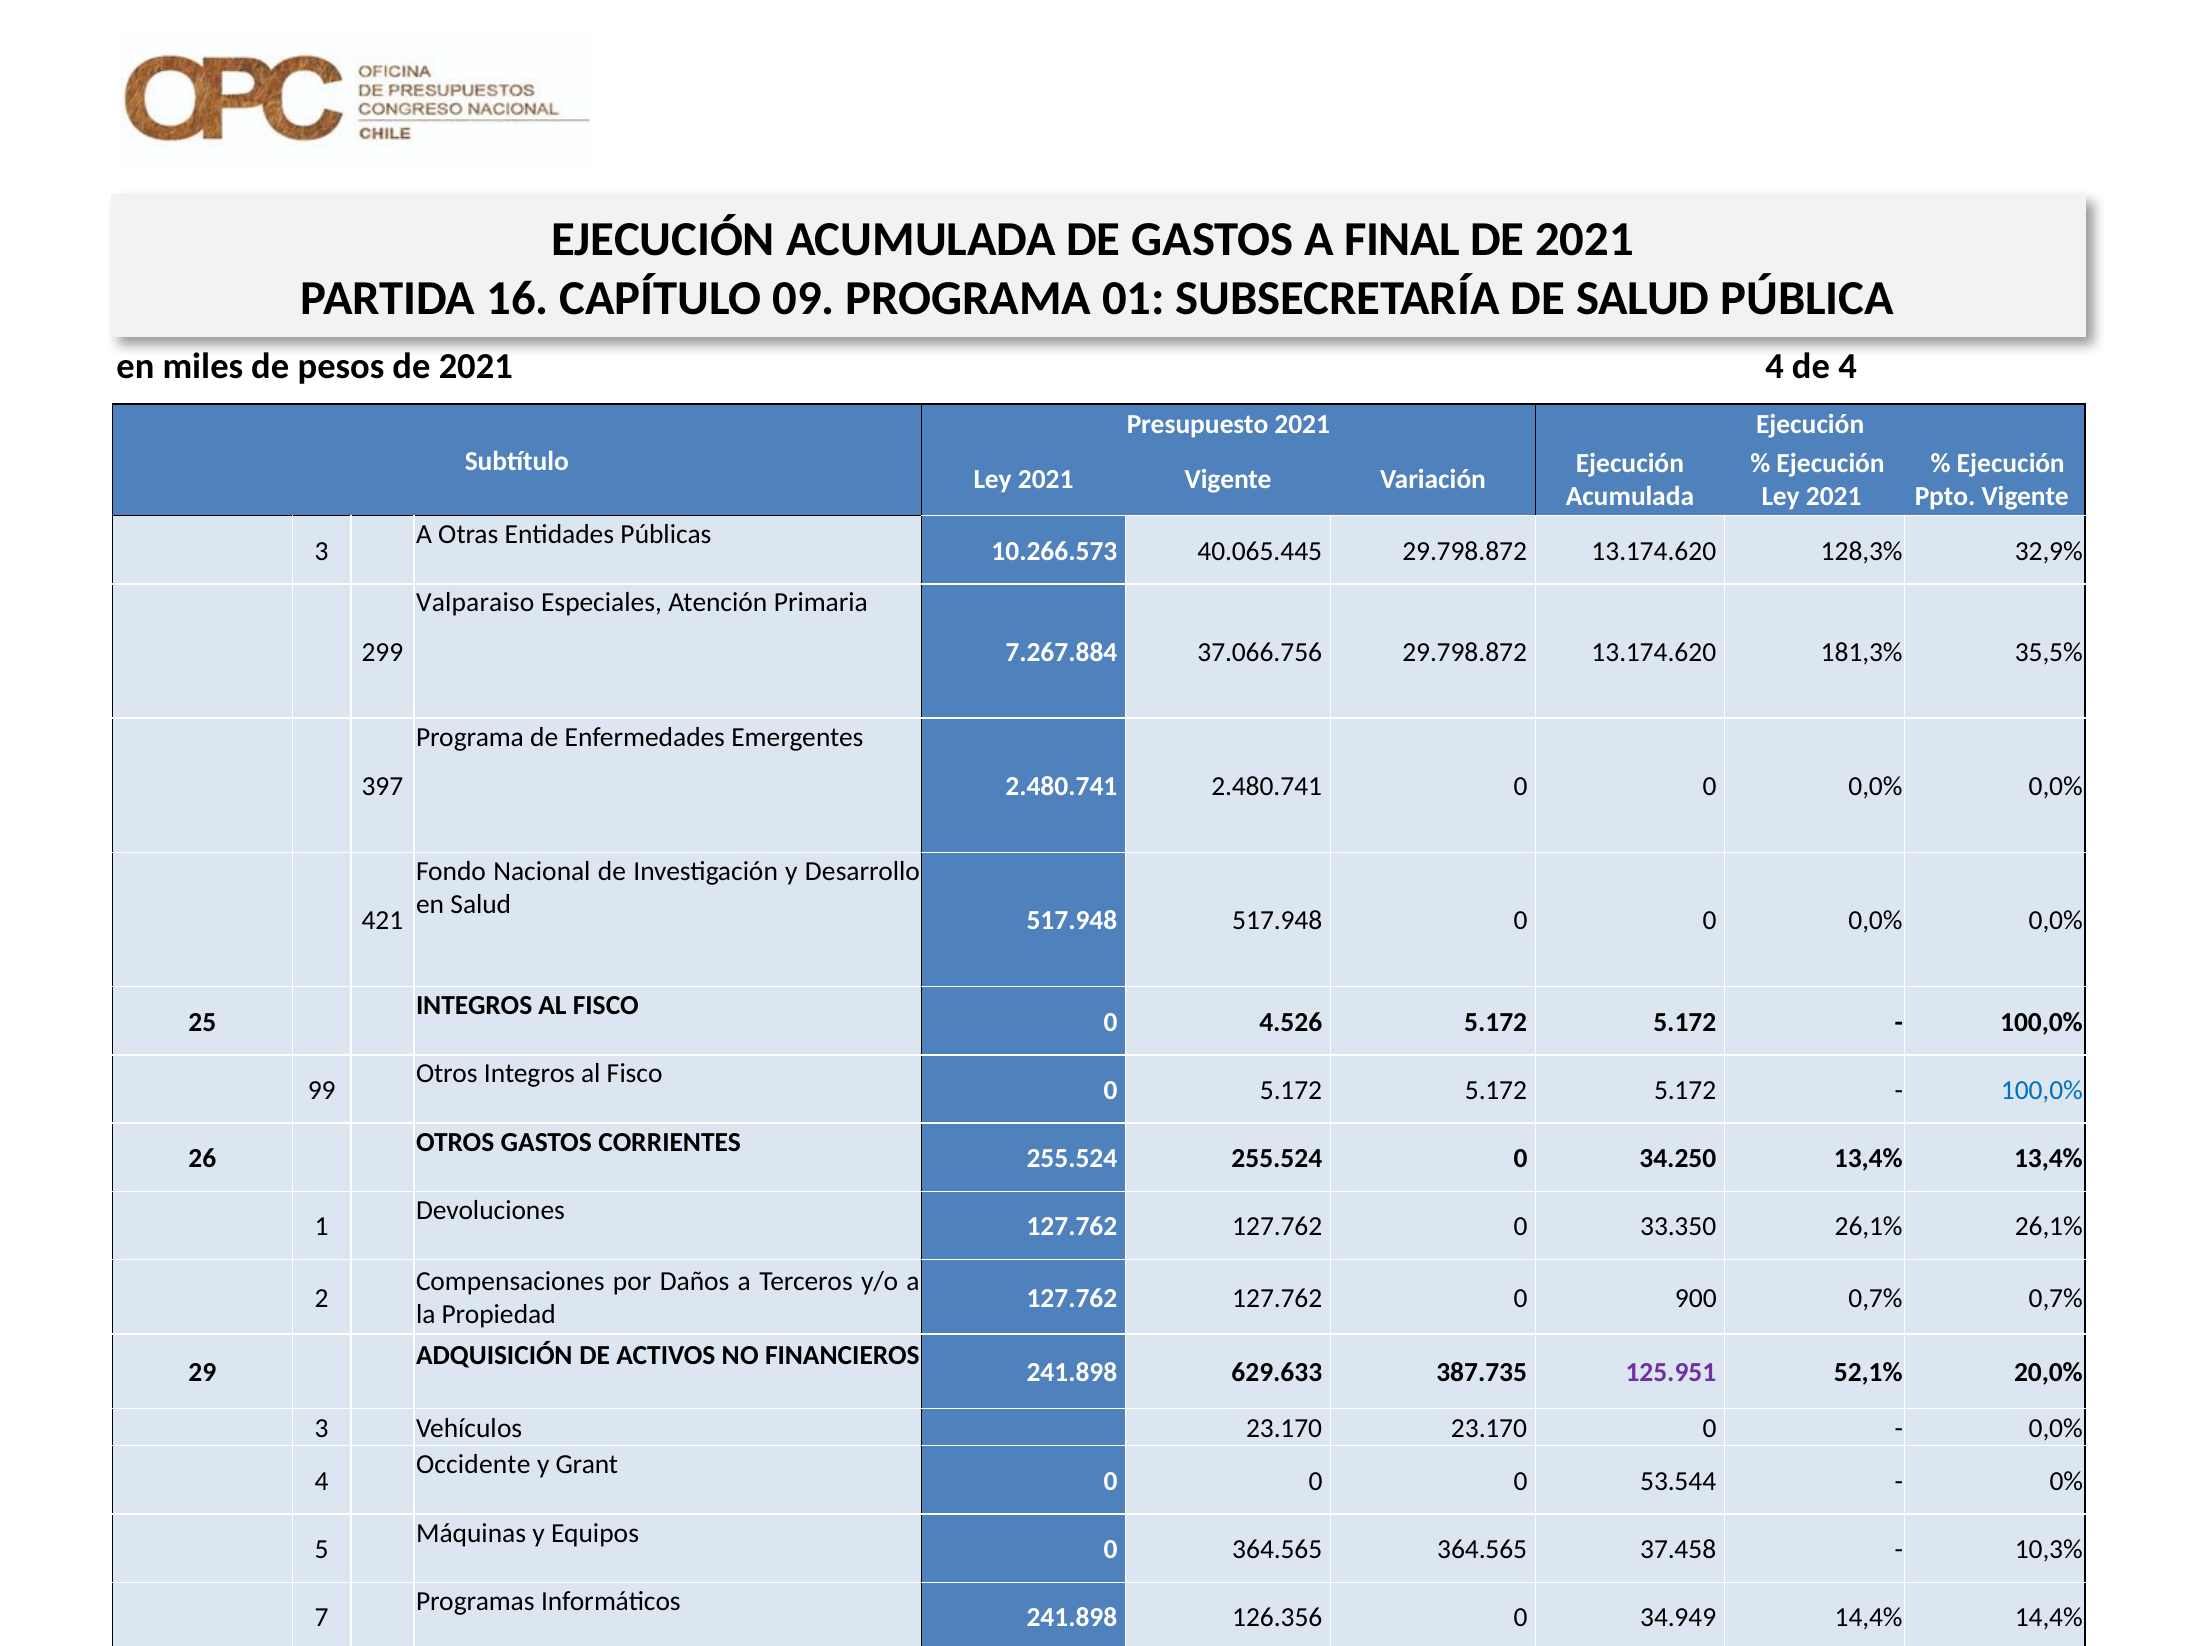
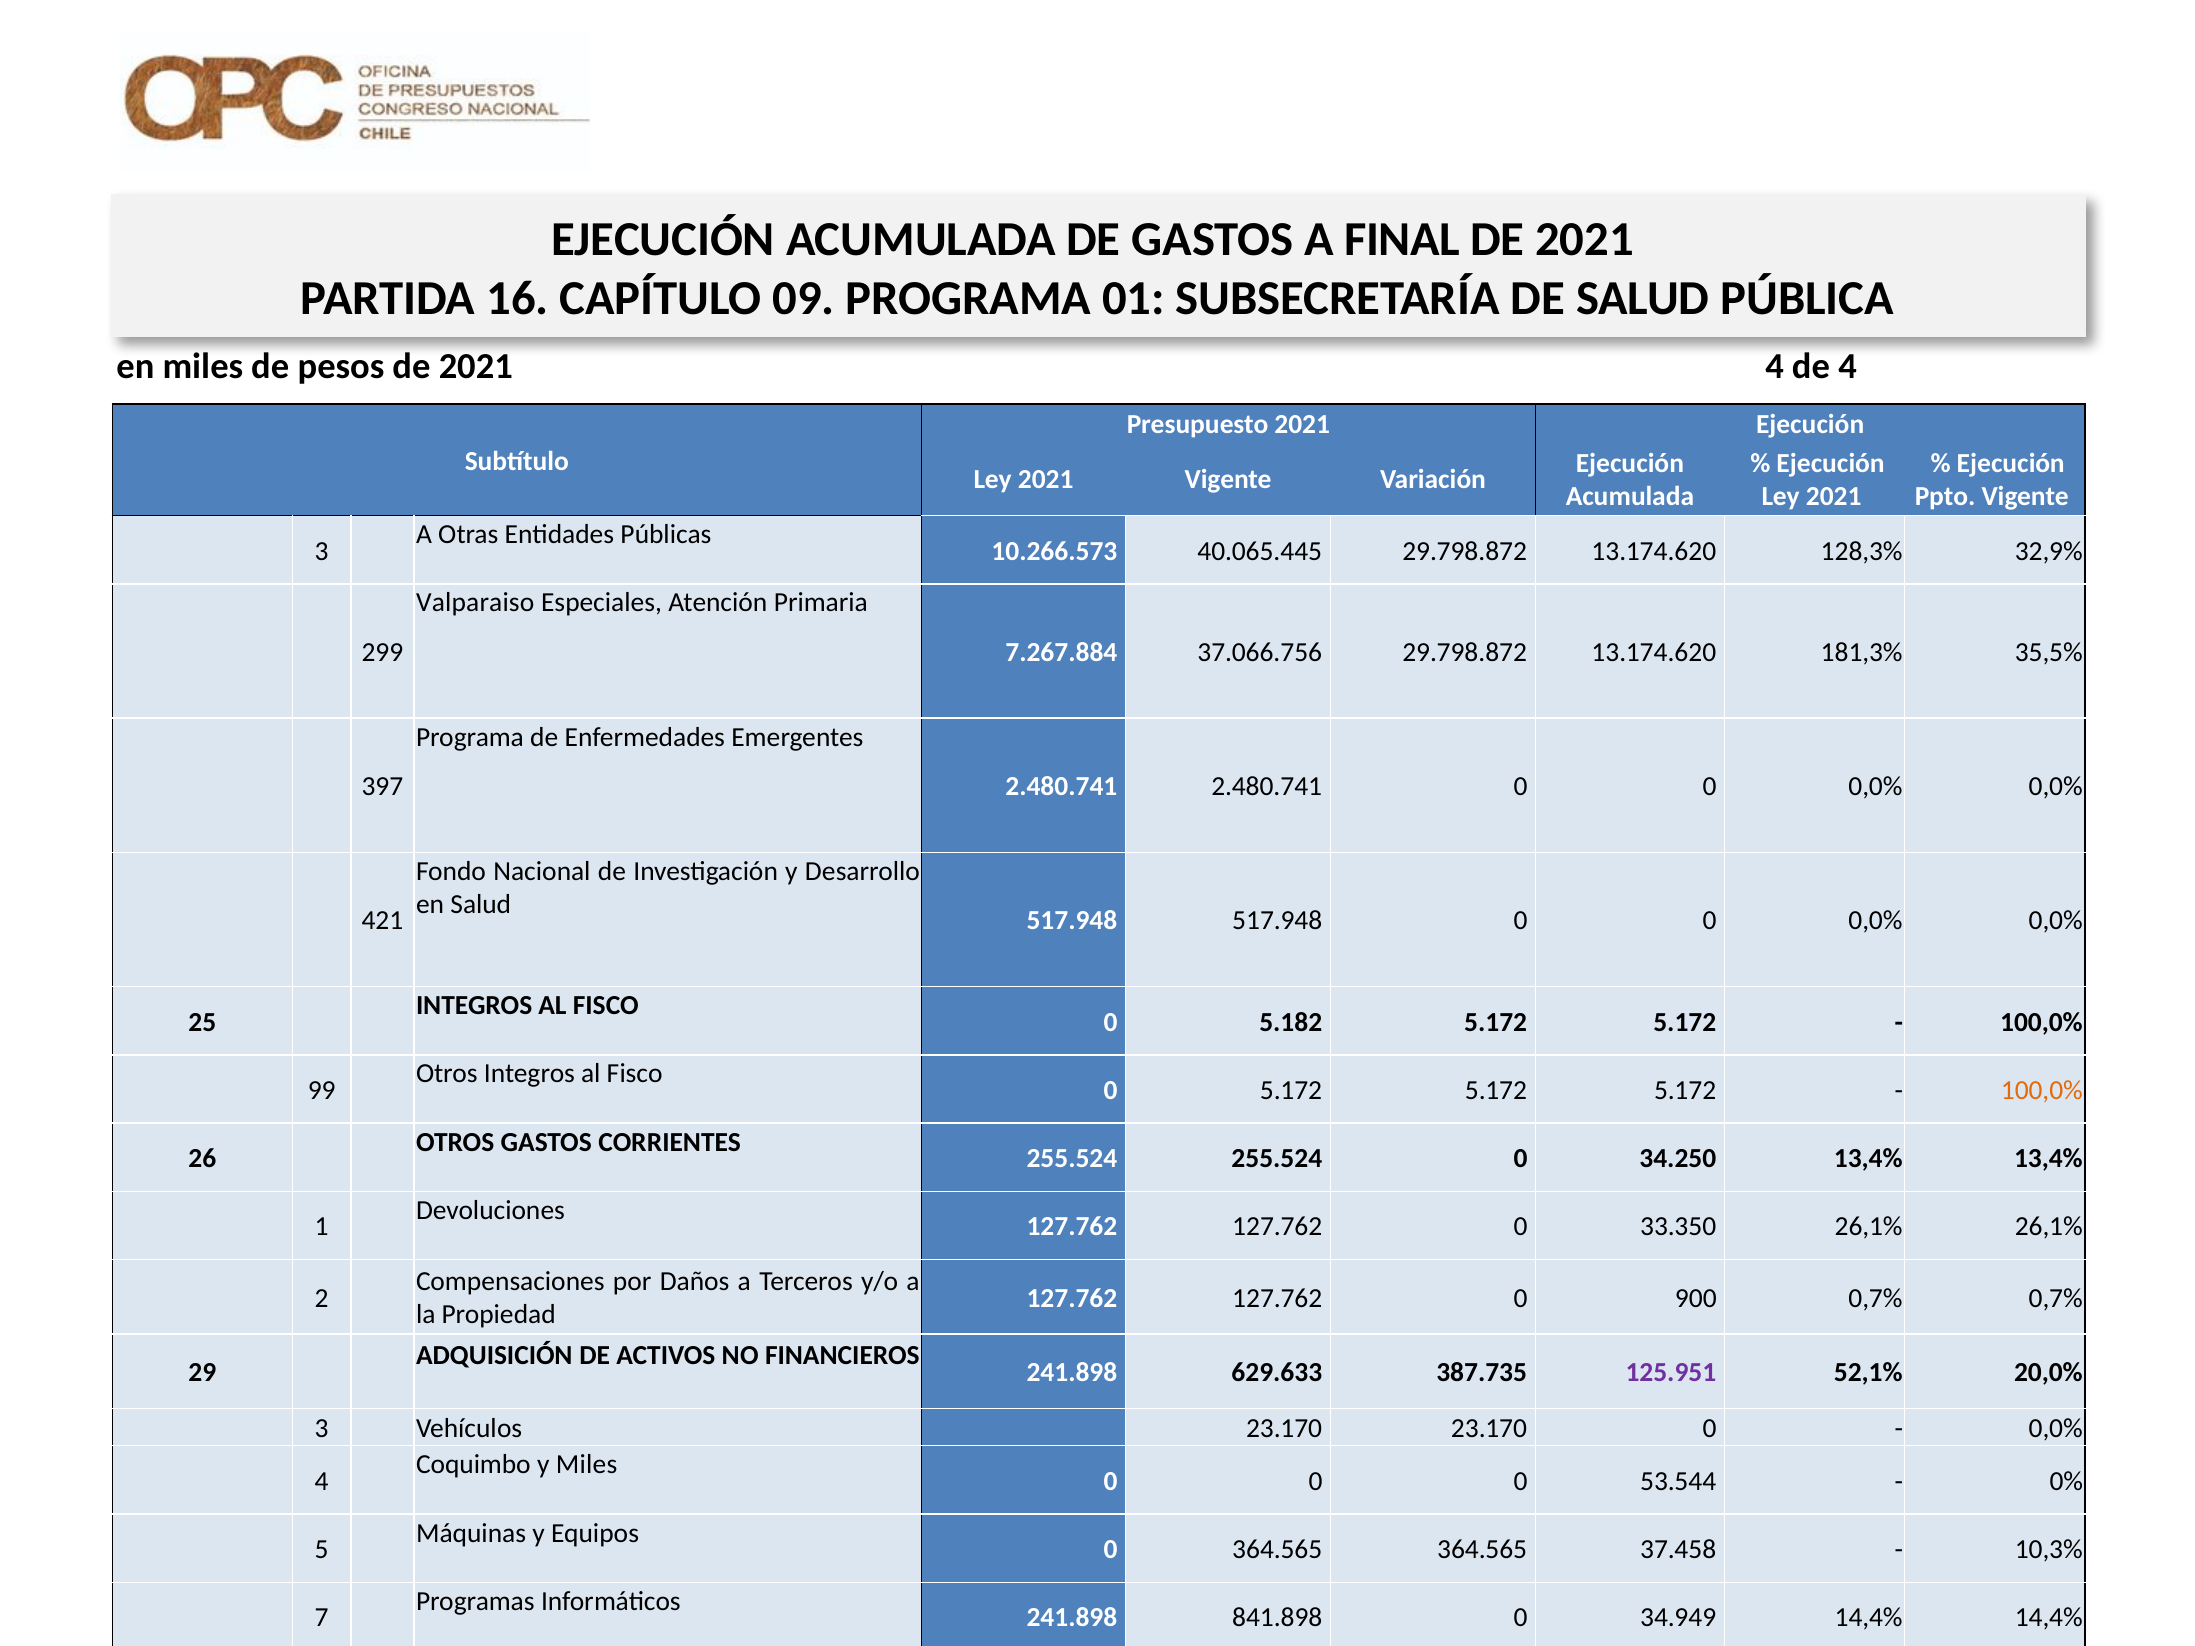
4.526: 4.526 -> 5.182 (1291, 1022)
100,0% colour: blue -> orange (2042, 1091)
Occidente: Occidente -> Coquimbo (473, 1465)
y Grant: Grant -> Miles (587, 1465)
126.356: 126.356 -> 841.898 (1277, 1618)
